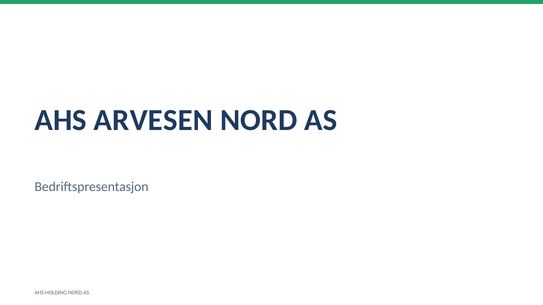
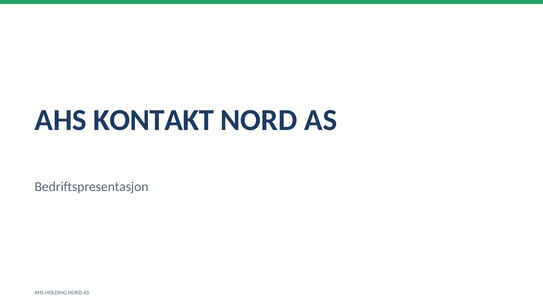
ARVESEN: ARVESEN -> KONTAKT (154, 120)
